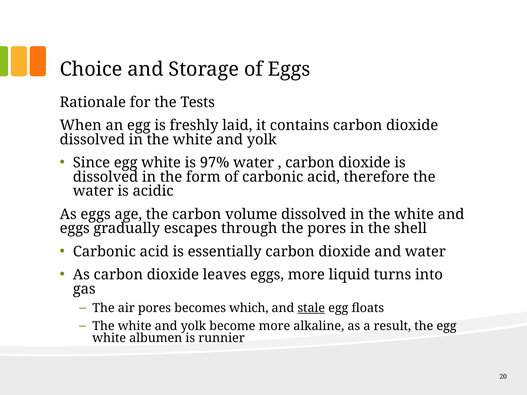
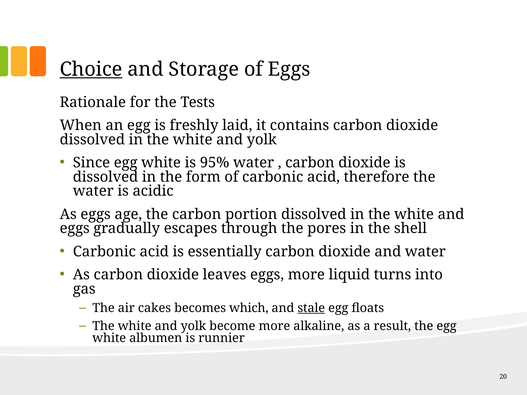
Choice underline: none -> present (91, 69)
97%: 97% -> 95% (215, 163)
volume: volume -> portion (251, 214)
air pores: pores -> cakes (154, 308)
